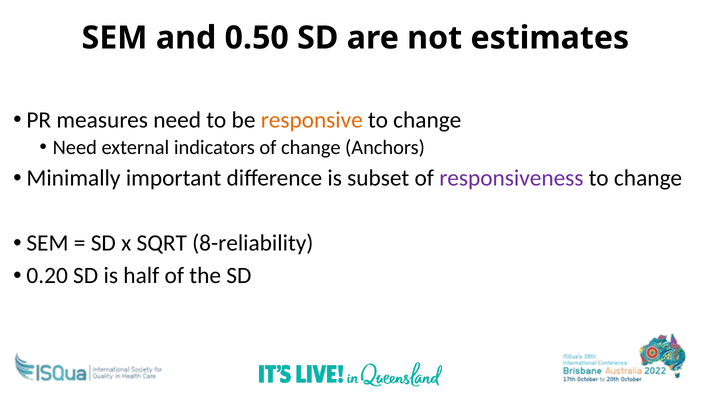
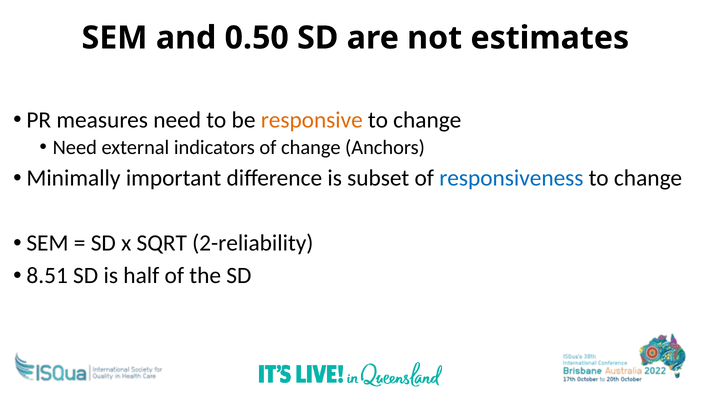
responsiveness colour: purple -> blue (511, 178)
8-reliability: 8-reliability -> 2-reliability (253, 243)
0.20: 0.20 -> 8.51 (47, 276)
